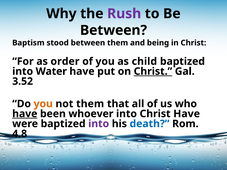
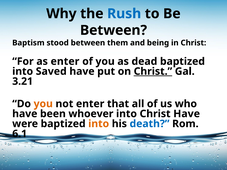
Rush colour: purple -> blue (124, 14)
as order: order -> enter (65, 61)
child: child -> dead (144, 61)
Water: Water -> Saved (51, 71)
3.52: 3.52 -> 3.21 (23, 81)
not them: them -> enter (90, 104)
have underline: present -> none (25, 114)
into colour: purple -> orange (99, 124)
4.8: 4.8 -> 6.1 (20, 134)
